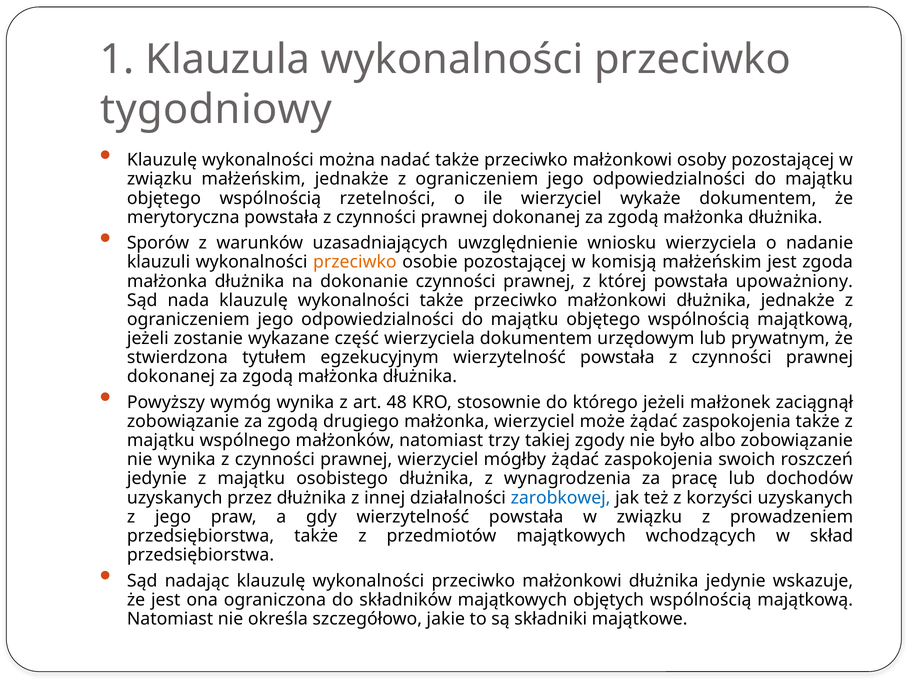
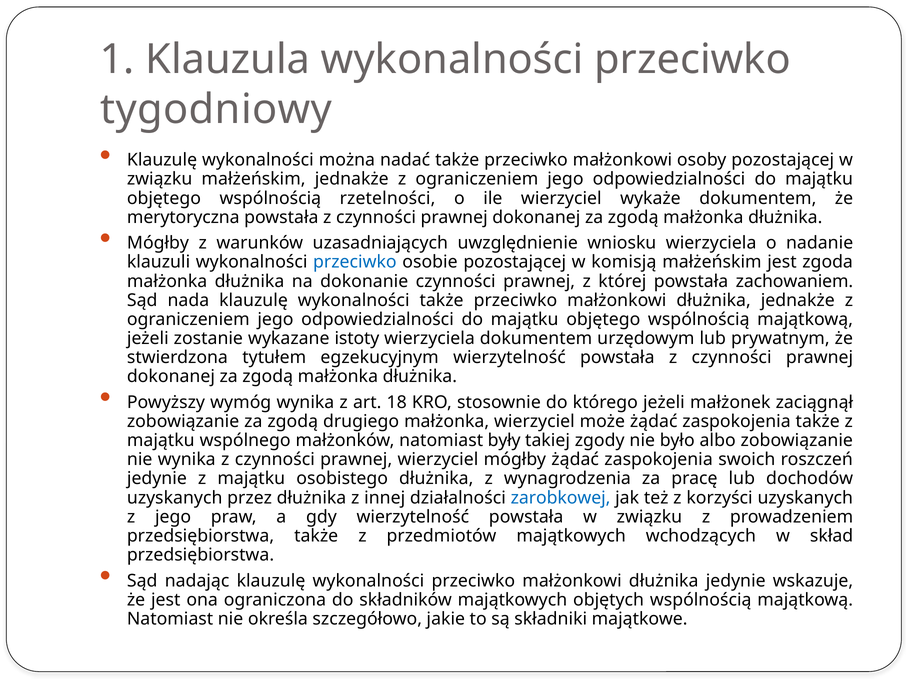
Sporów: Sporów -> Mógłby (158, 243)
przeciwko colour: orange -> blue (355, 262)
upoważniony: upoważniony -> zachowaniem (794, 281)
część: część -> istoty (357, 338)
48: 48 -> 18 (397, 402)
trzy: trzy -> były (504, 440)
